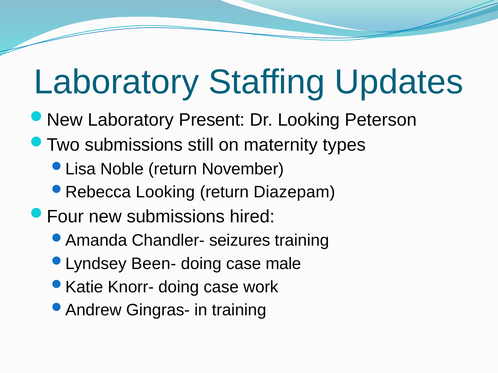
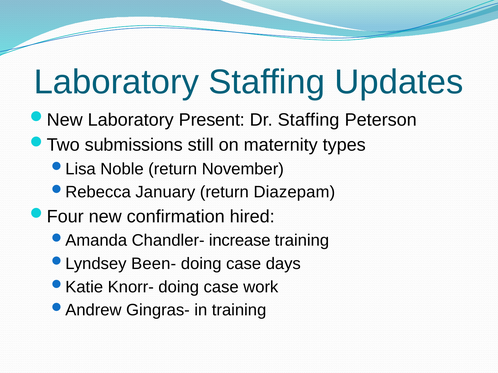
Dr Looking: Looking -> Staffing (309, 120)
Looking: Looking -> January (165, 192)
new submissions: submissions -> confirmation (176, 217)
seizures: seizures -> increase (240, 241)
male: male -> days (283, 264)
